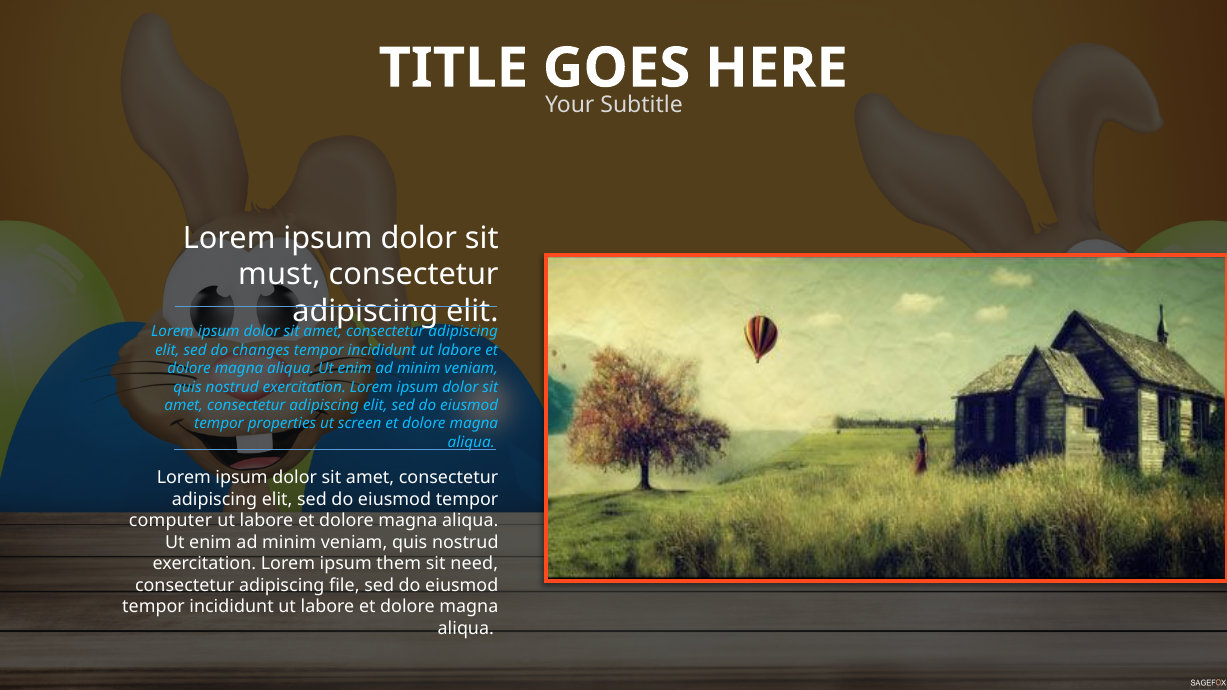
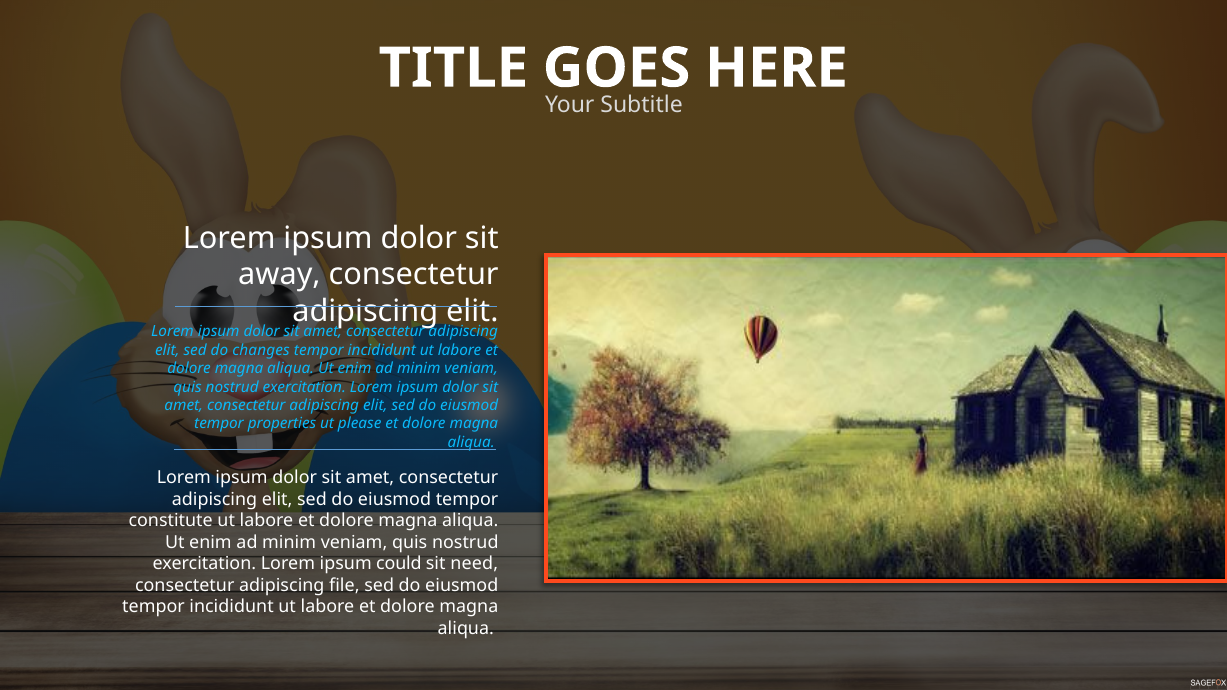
must: must -> away (279, 275)
screen: screen -> please (360, 424)
computer: computer -> constitute (171, 521)
them: them -> could (399, 564)
